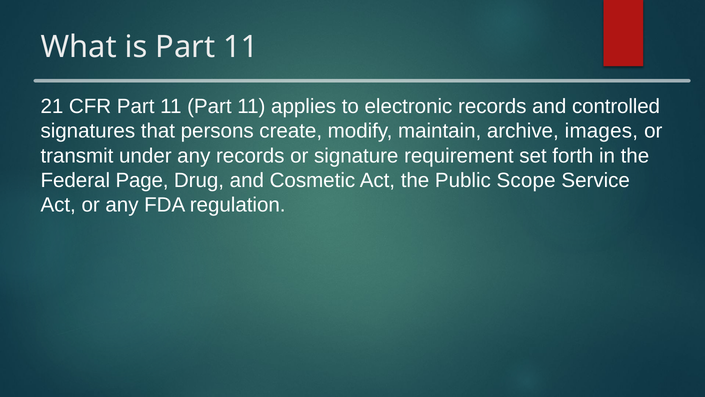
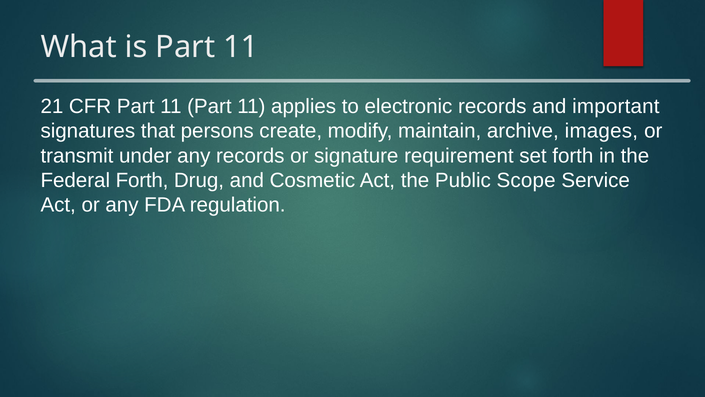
controlled: controlled -> important (616, 106)
Federal Page: Page -> Forth (142, 180)
